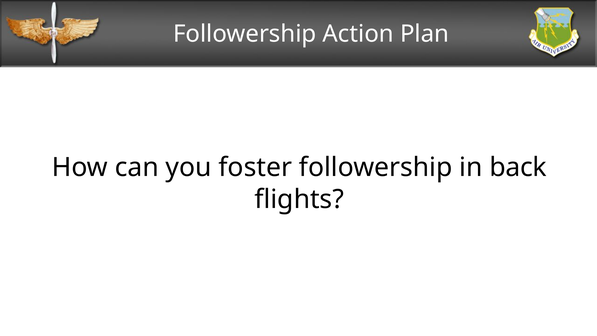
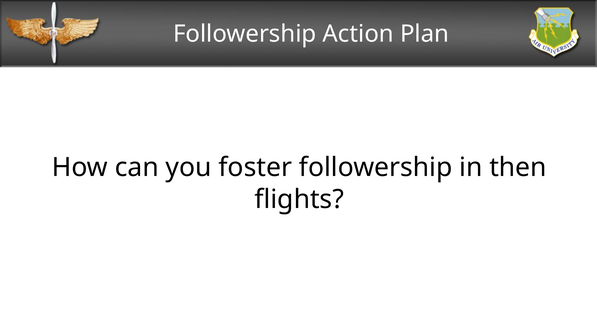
back: back -> then (518, 167)
